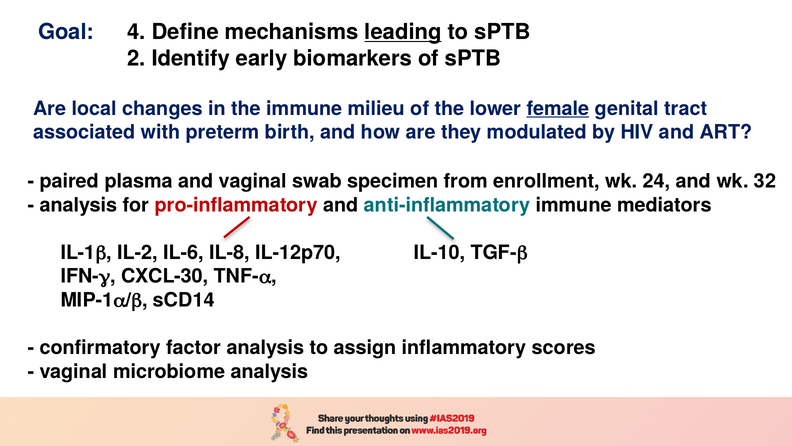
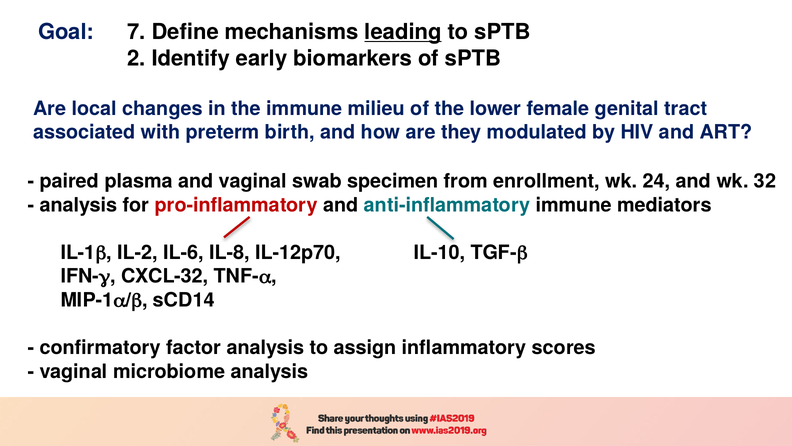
4: 4 -> 7 (136, 32)
female underline: present -> none (558, 108)
CXCL-30: CXCL-30 -> CXCL-32 (165, 276)
